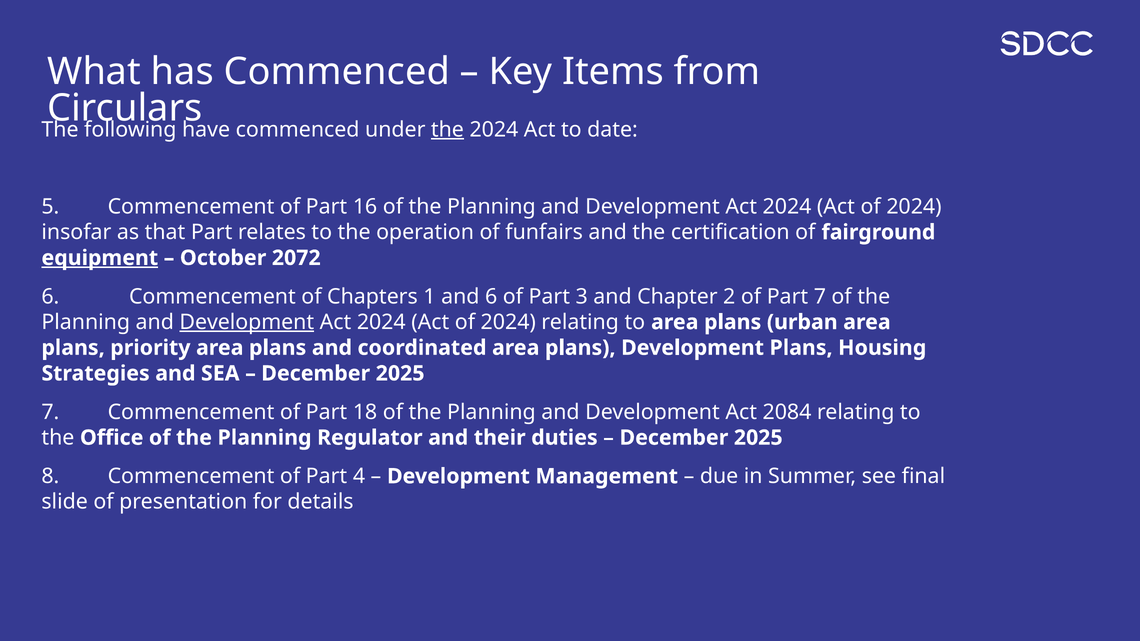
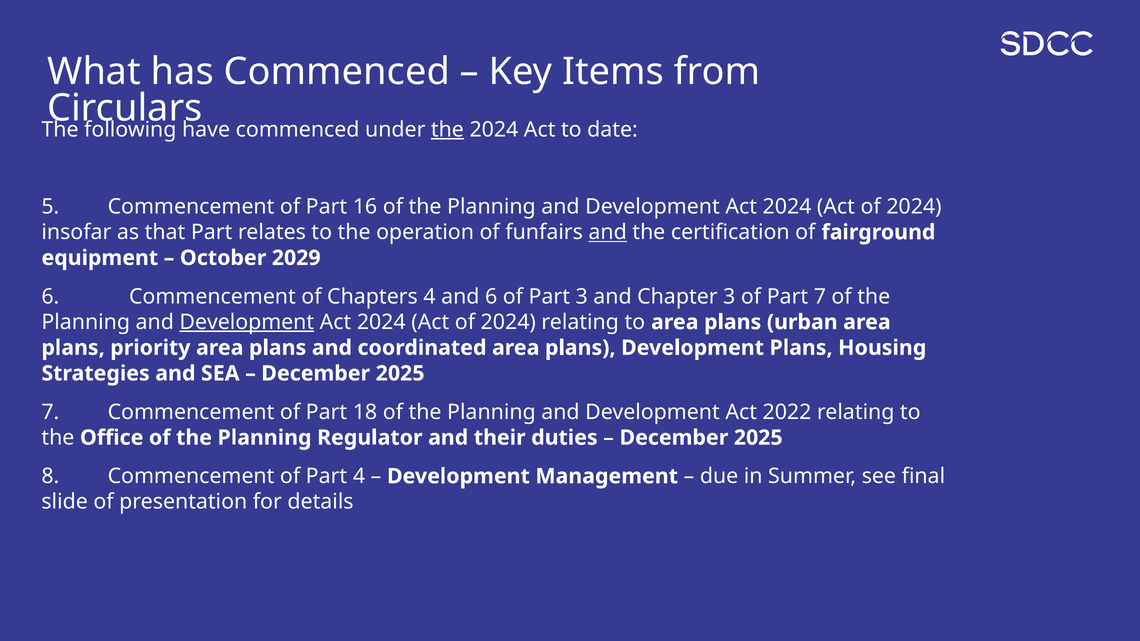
and underline: none -> present (608, 232)
equipment underline: present -> none (100, 258)
2072: 2072 -> 2029 (296, 258)
Chapters 1: 1 -> 4 (429, 297)
Chapter 2: 2 -> 3 (729, 297)
2084: 2084 -> 2022 (787, 412)
